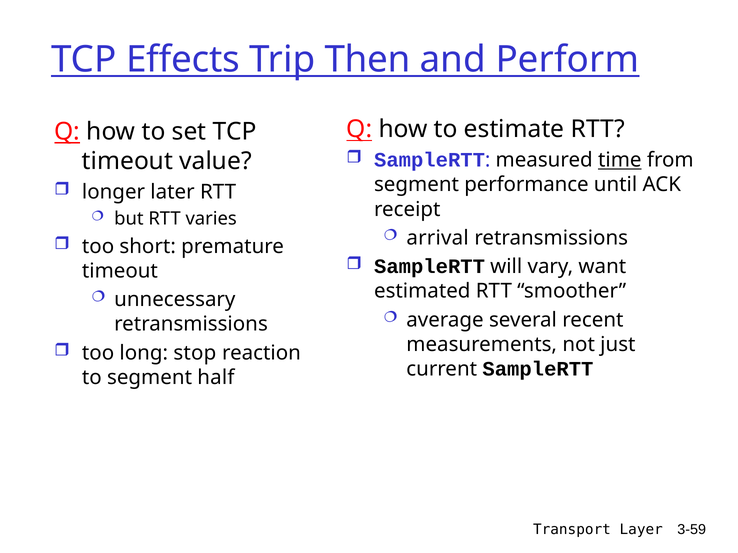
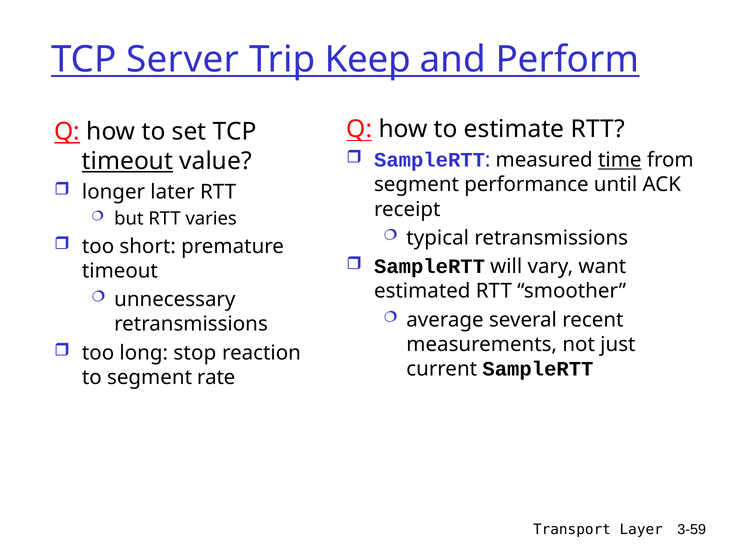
Effects: Effects -> Server (183, 59)
Then: Then -> Keep (368, 59)
timeout underline: none -> present (127, 161)
arrival: arrival -> typical (438, 238)
half: half -> rate (216, 378)
